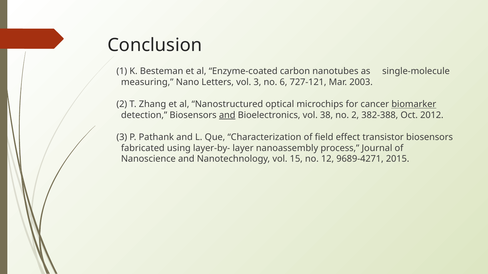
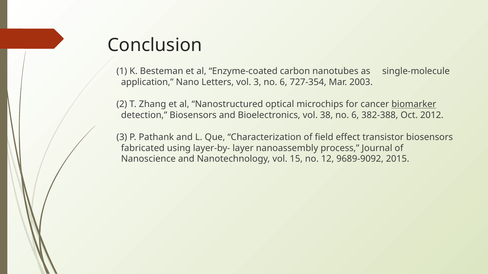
measuring: measuring -> application (147, 82)
727-121: 727-121 -> 727-354 (308, 82)
and underline: present -> none (227, 115)
38 no 2: 2 -> 6 (355, 115)
9689-4271: 9689-4271 -> 9689-9092 (360, 159)
